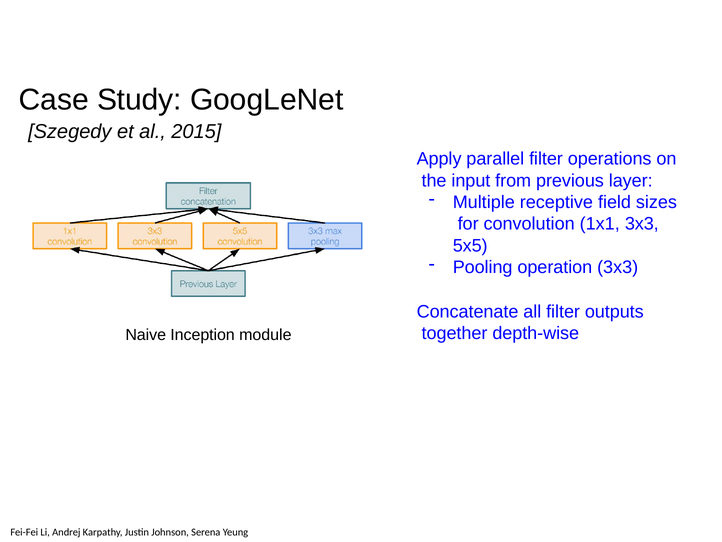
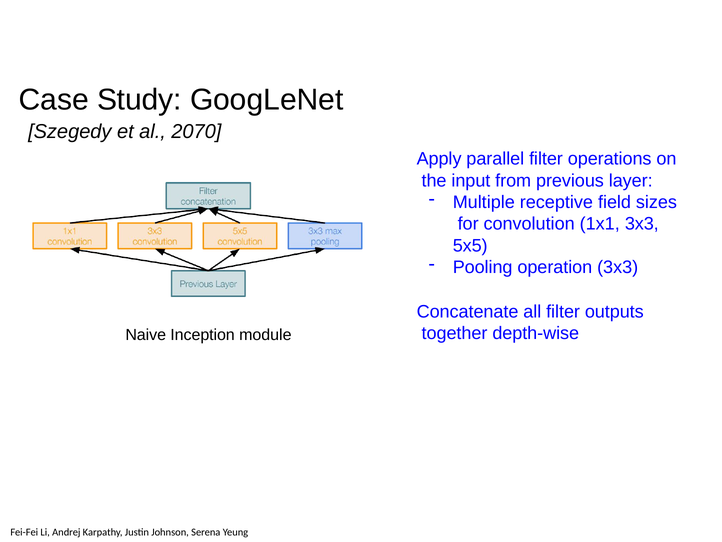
2015: 2015 -> 2070 (196, 131)
